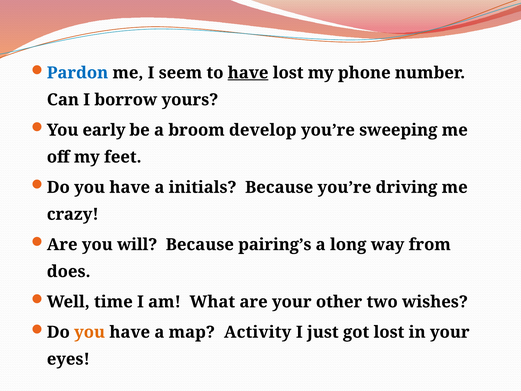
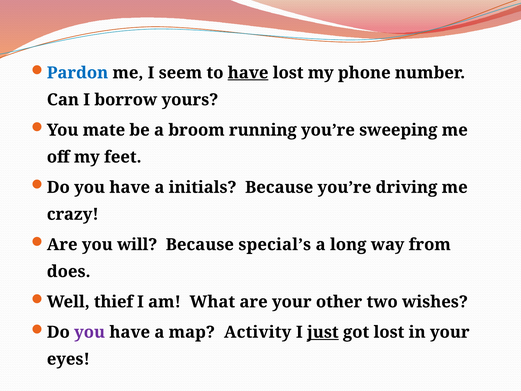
early: early -> mate (104, 130)
develop: develop -> running (263, 130)
pairing’s: pairing’s -> special’s (275, 244)
time: time -> thief (113, 302)
you colour: orange -> purple (90, 332)
just underline: none -> present (323, 332)
